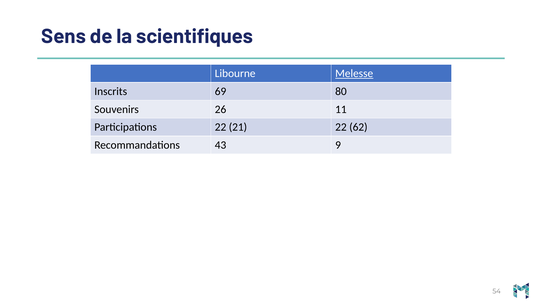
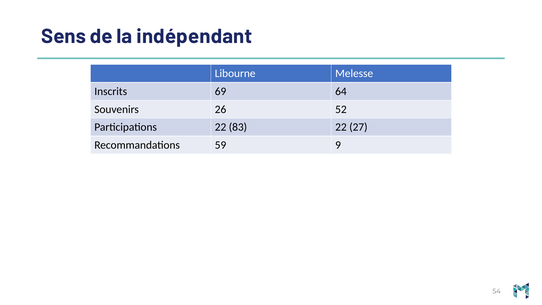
scientifiques: scientifiques -> indépendant (194, 36)
Melesse underline: present -> none (354, 73)
80: 80 -> 64 (341, 91)
11: 11 -> 52 (341, 109)
21: 21 -> 83 (238, 127)
62: 62 -> 27 (358, 127)
43: 43 -> 59 (221, 145)
